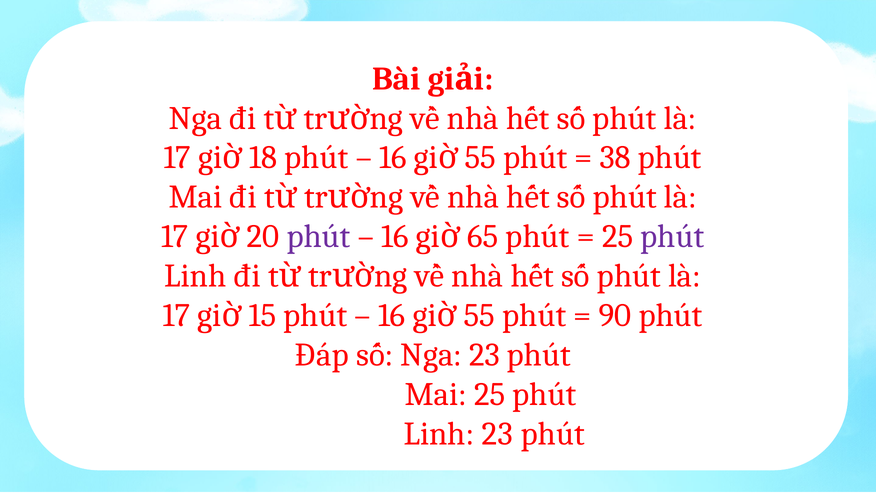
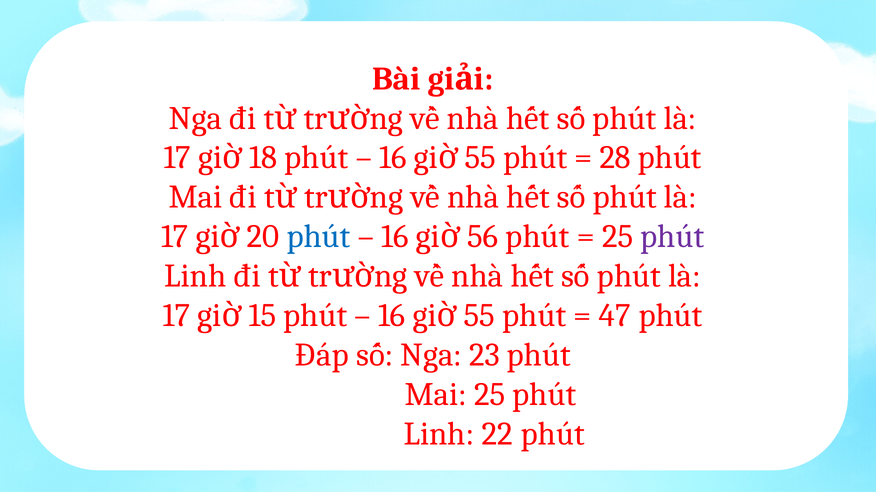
38: 38 -> 28 (615, 158)
phút colour: purple -> blue (318, 236)
65: 65 -> 56 (483, 236)
90: 90 -> 47 (615, 315)
Linh 23: 23 -> 22 (497, 433)
